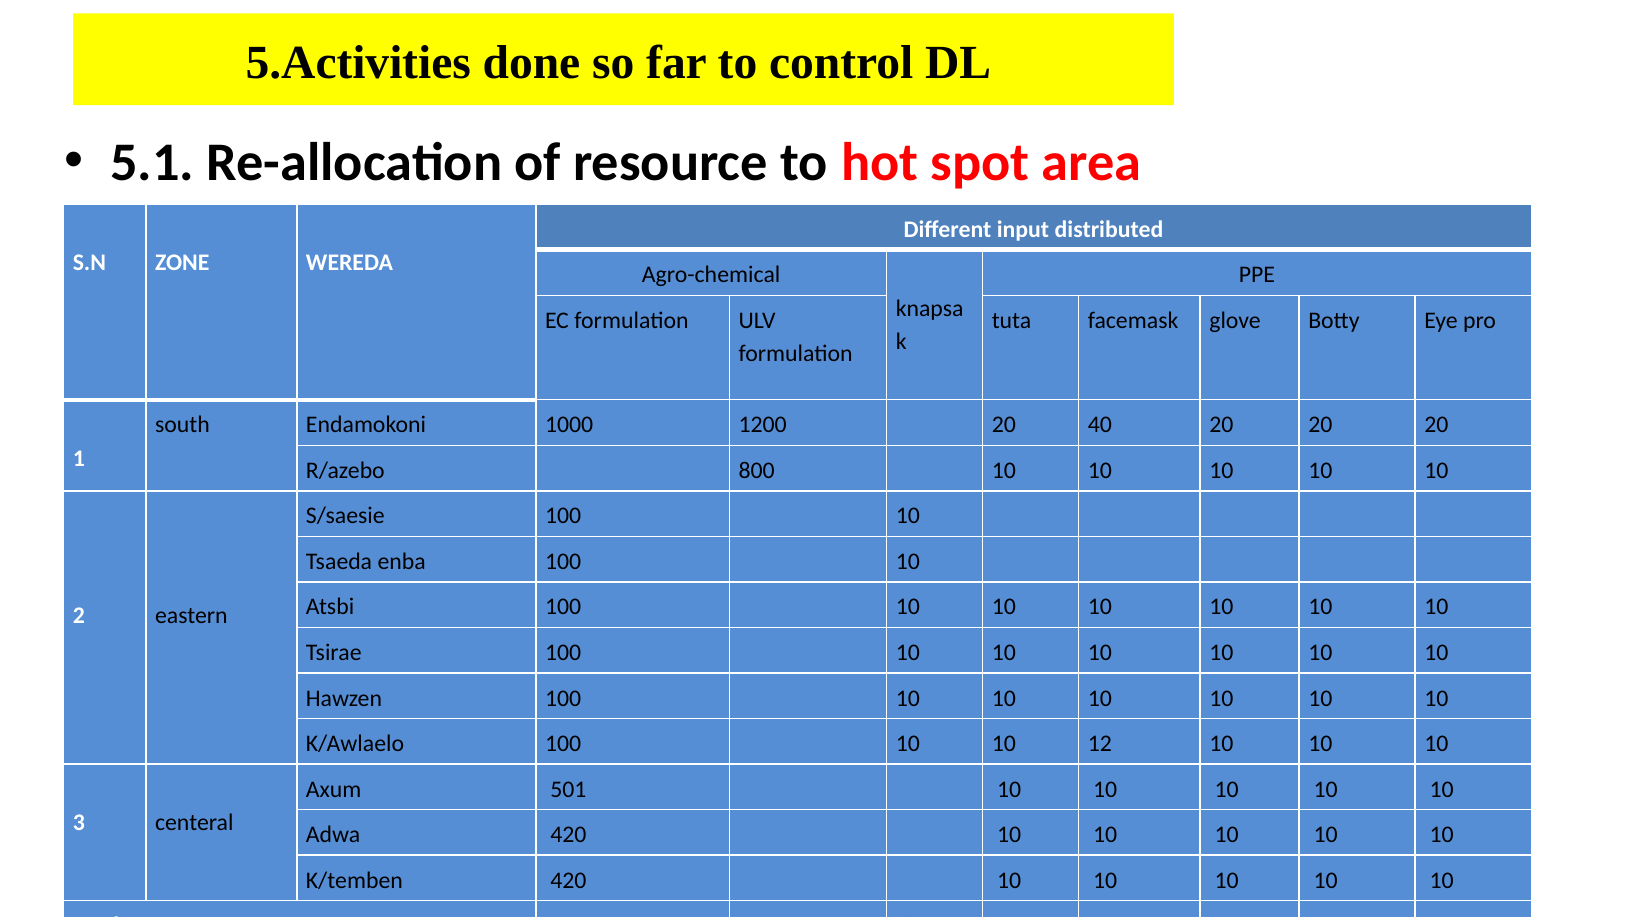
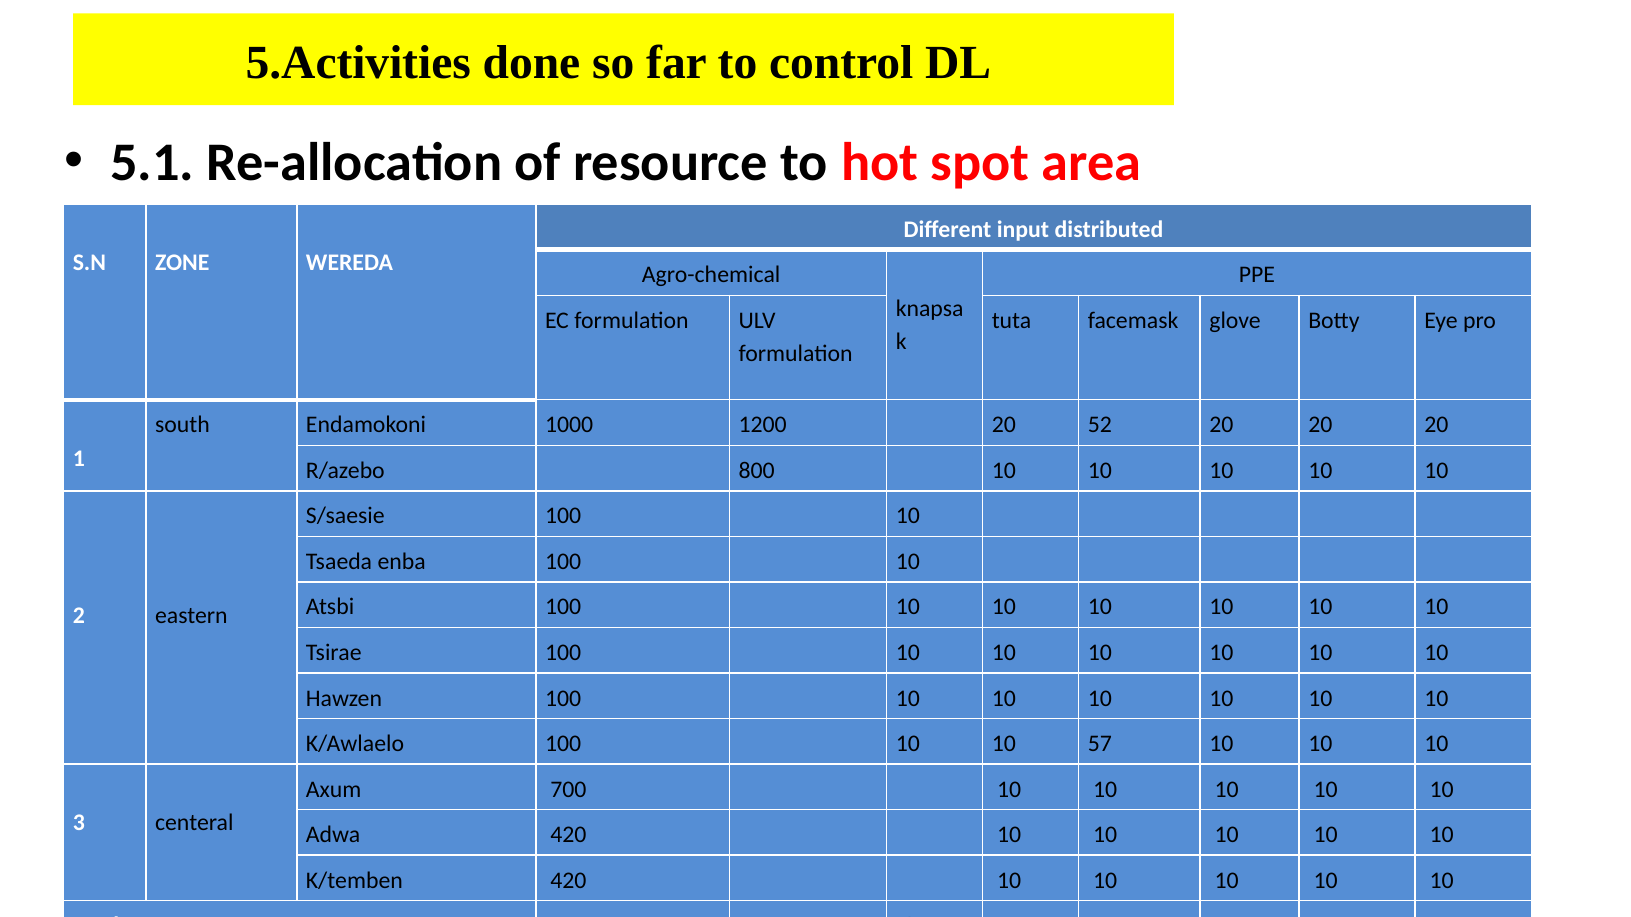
40: 40 -> 52 (1100, 425)
12: 12 -> 57 (1100, 744)
501: 501 -> 700 (568, 790)
